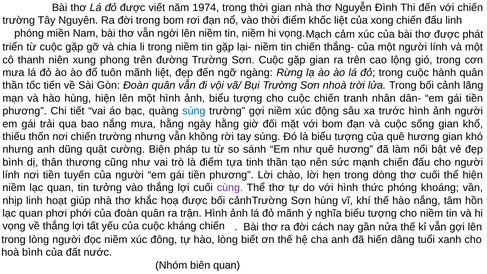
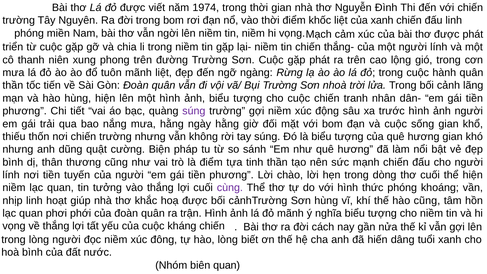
của xong: xong -> xanh (382, 20)
gặp gian: gian -> phát (320, 60)
súng colour: blue -> purple (194, 111)
hào nắng: nắng -> cũng (427, 200)
